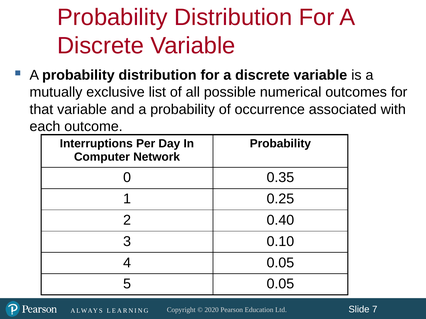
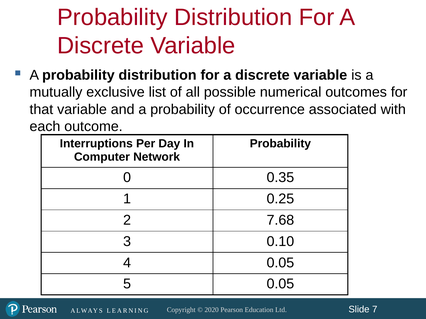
0.40: 0.40 -> 7.68 (280, 220)
